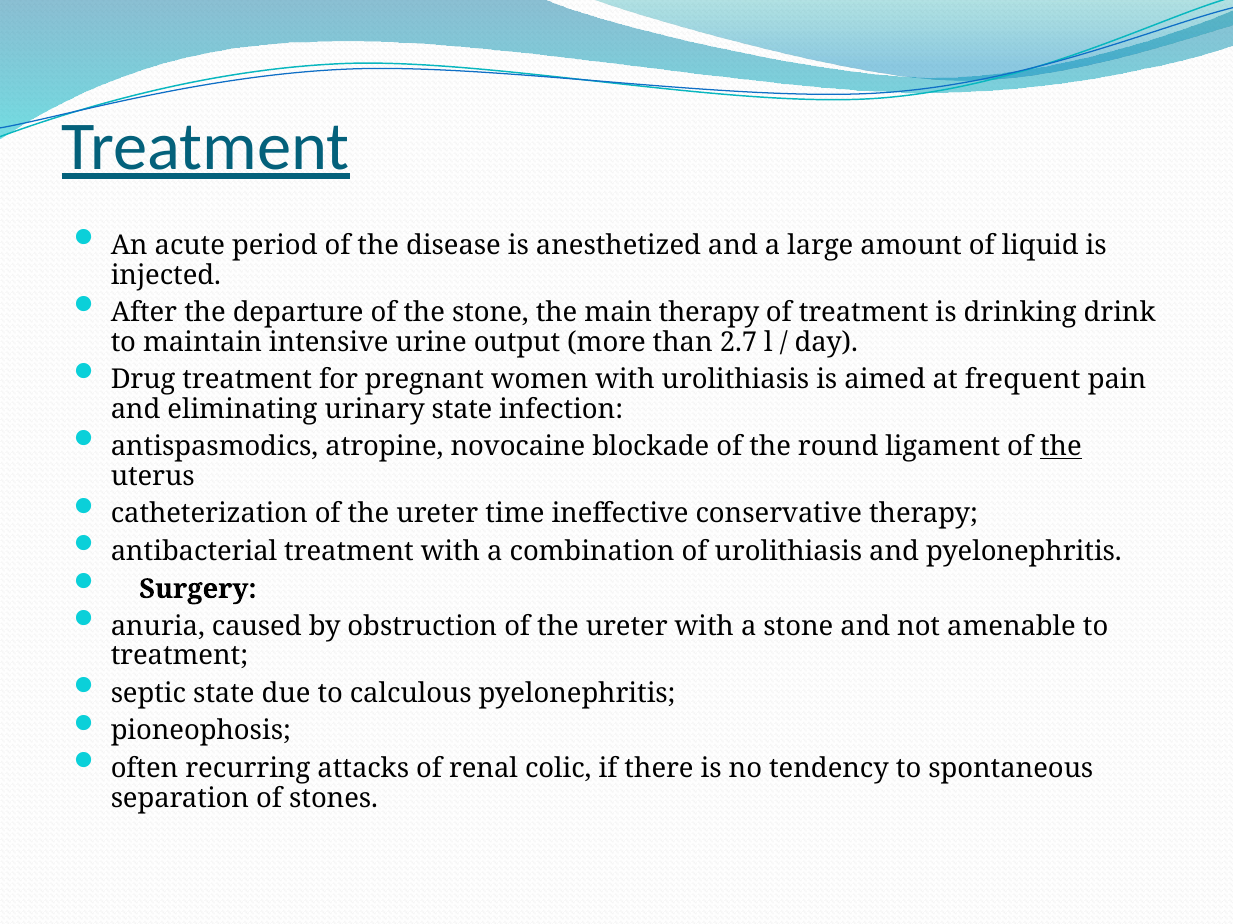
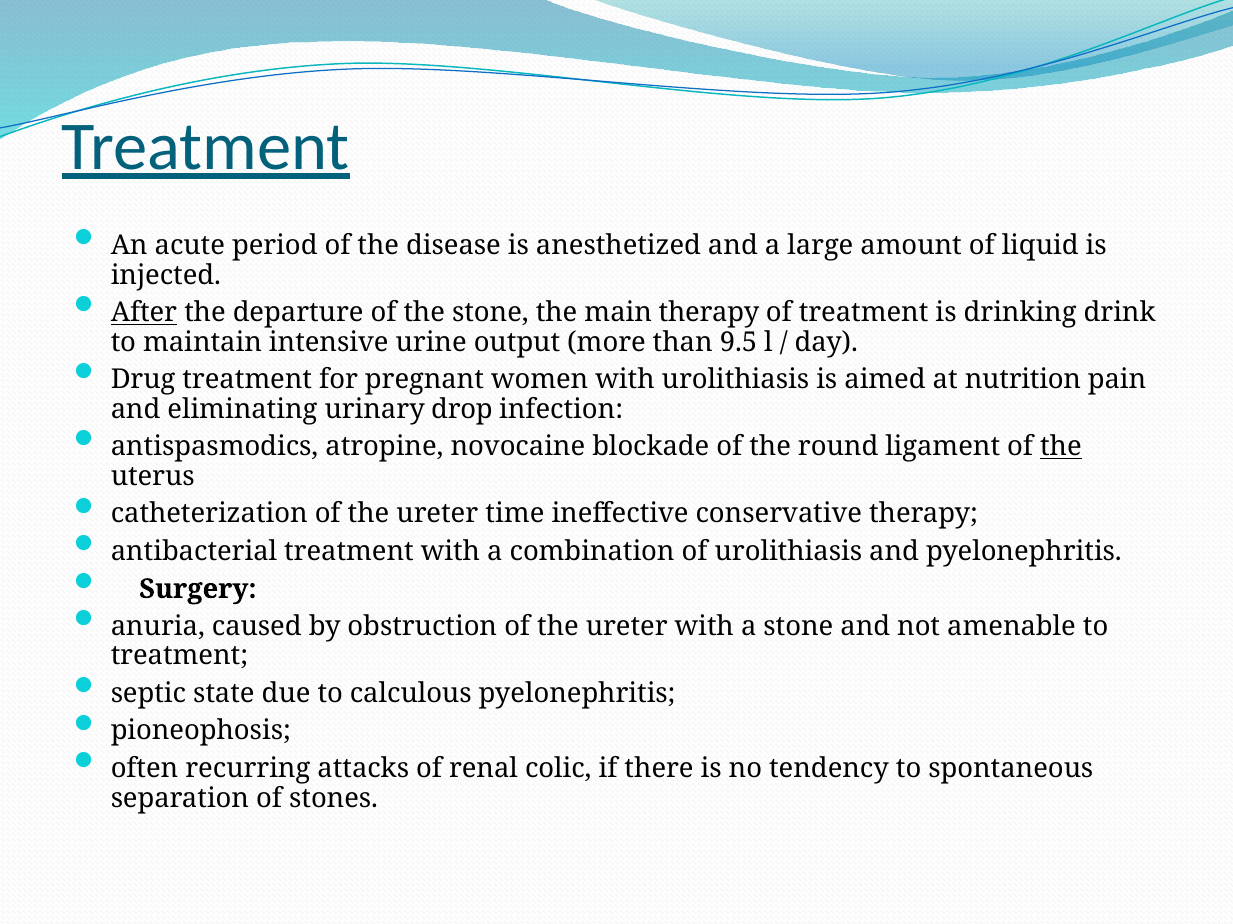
After underline: none -> present (144, 313)
2.7: 2.7 -> 9.5 (739, 343)
frequent: frequent -> nutrition (1023, 380)
urinary state: state -> drop (462, 410)
